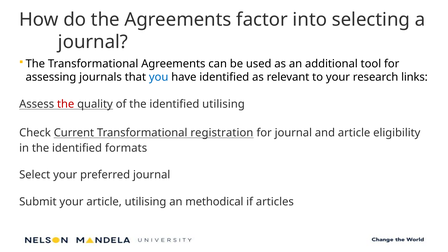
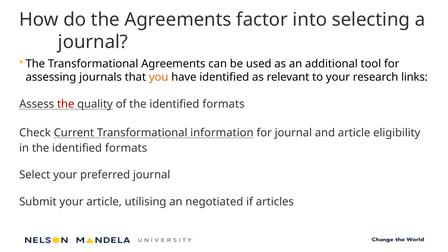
you colour: blue -> orange (159, 77)
of the identified utilising: utilising -> formats (224, 104)
registration: registration -> information (222, 133)
methodical: methodical -> negotiated (214, 202)
